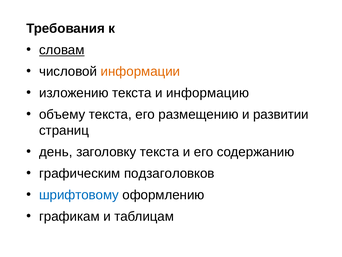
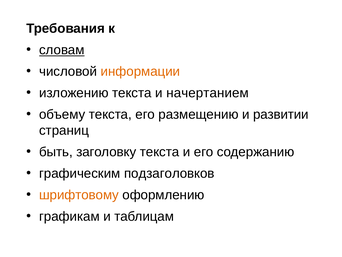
информацию: информацию -> начертанием (208, 93)
день: день -> быть (56, 152)
шрифтовому colour: blue -> orange (79, 194)
